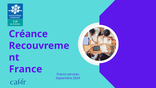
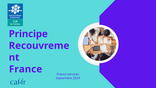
Créance: Créance -> Principe (28, 34)
